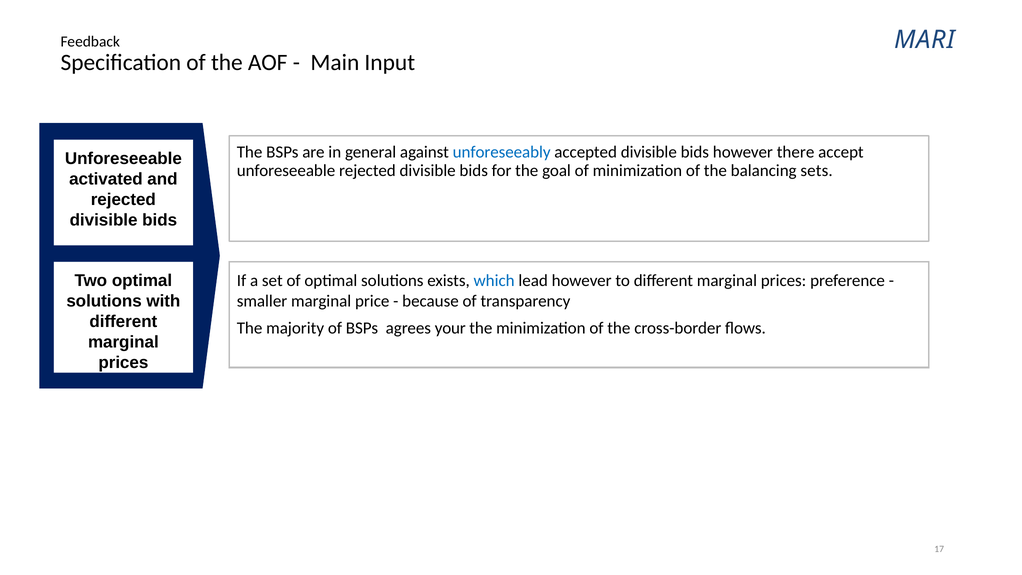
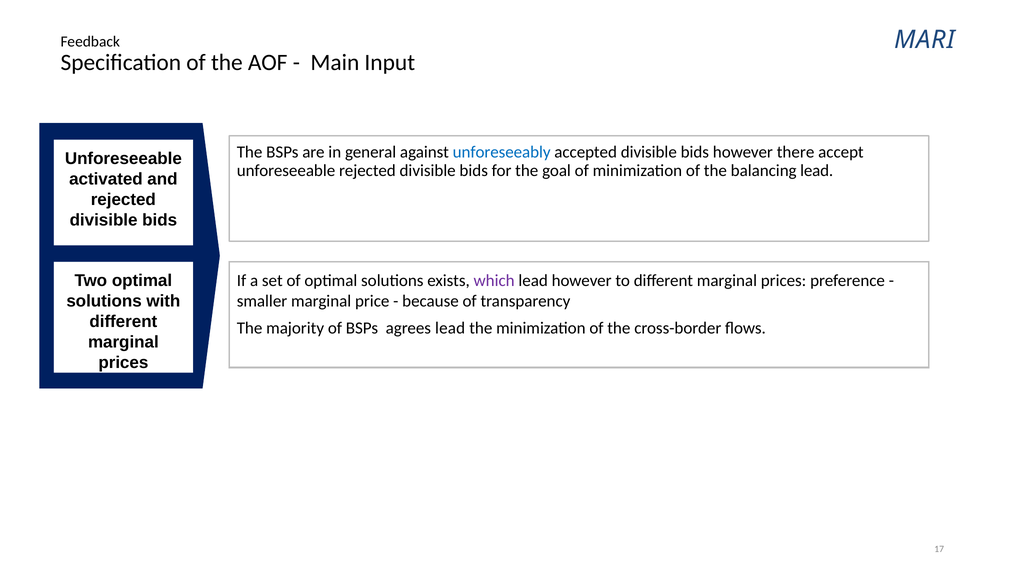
balancing sets: sets -> lead (817, 171)
which colour: blue -> purple (494, 281)
agrees your: your -> lead (450, 328)
